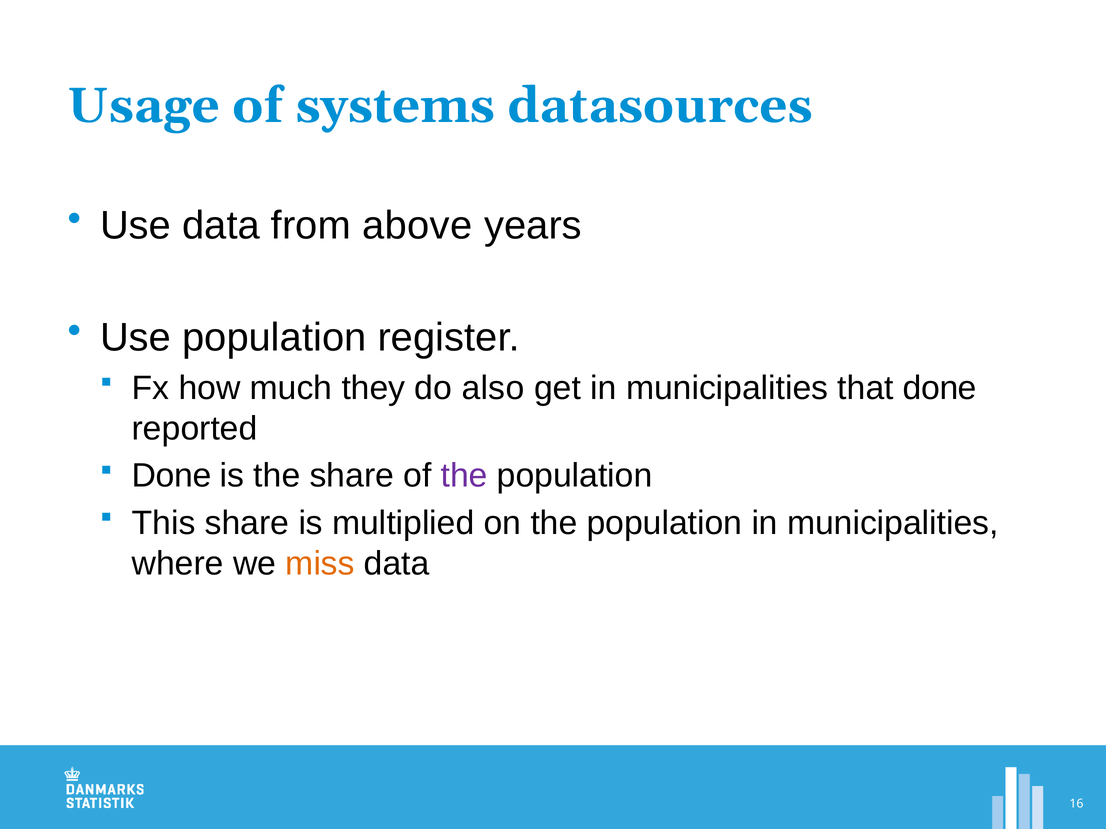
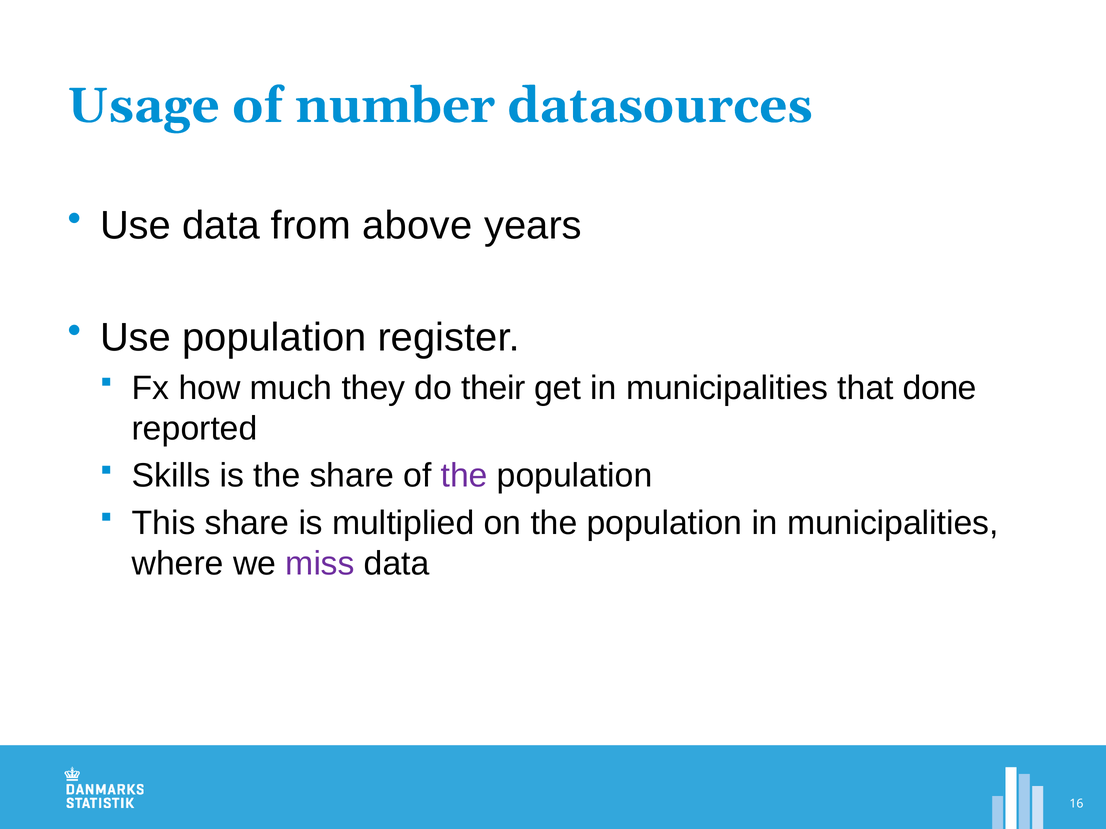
systems: systems -> number (395, 106)
also: also -> their (493, 388)
Done: Done -> Skills (171, 476)
miss colour: orange -> purple (320, 564)
